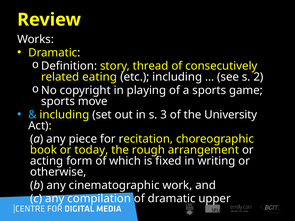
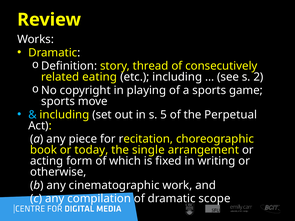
3: 3 -> 5 (164, 115)
University: University -> Perpetual (231, 115)
rough: rough -> single (148, 150)
upper: upper -> scope (215, 199)
